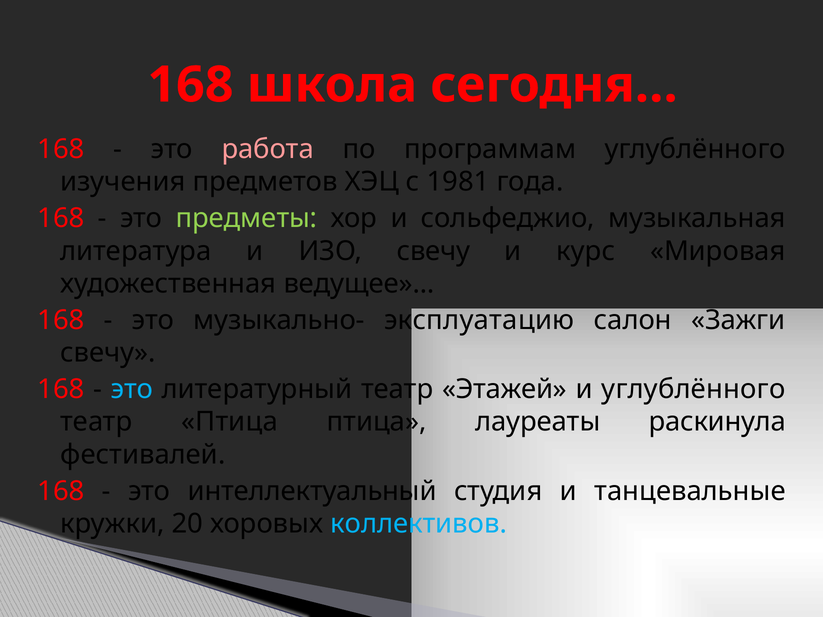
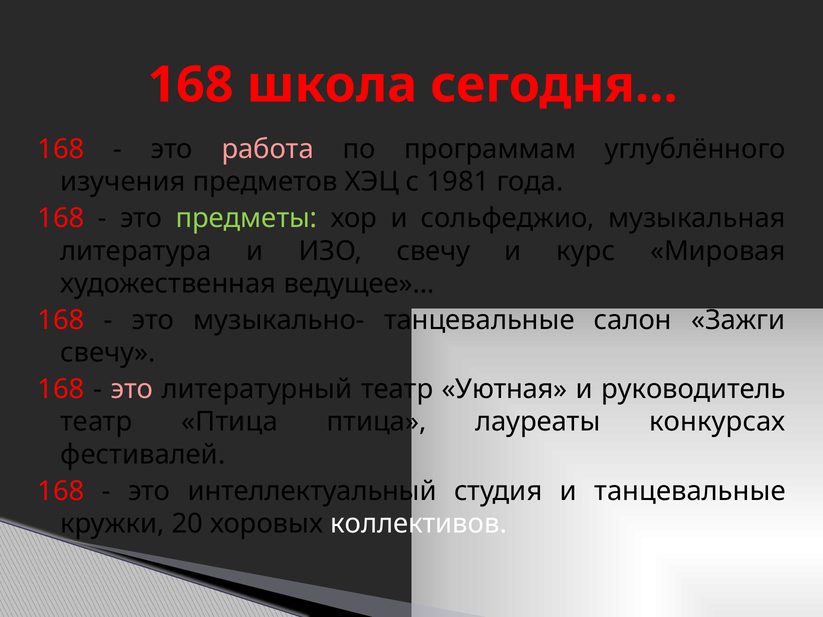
музыкально- эксплуатацию: эксплуатацию -> танцевальные (479, 320)
это colour: light blue -> pink (132, 390)
Этажей: Этажей -> Уютная (504, 390)
и углублённого: углублённого -> руководитель (694, 390)
раскинула: раскинула -> конкурсах (717, 422)
коллективов colour: light blue -> white (419, 524)
